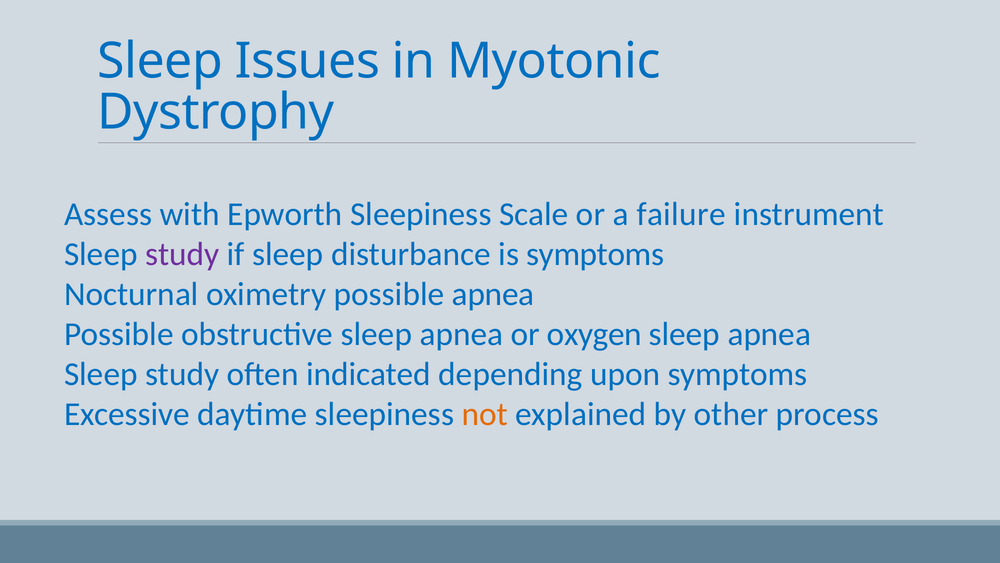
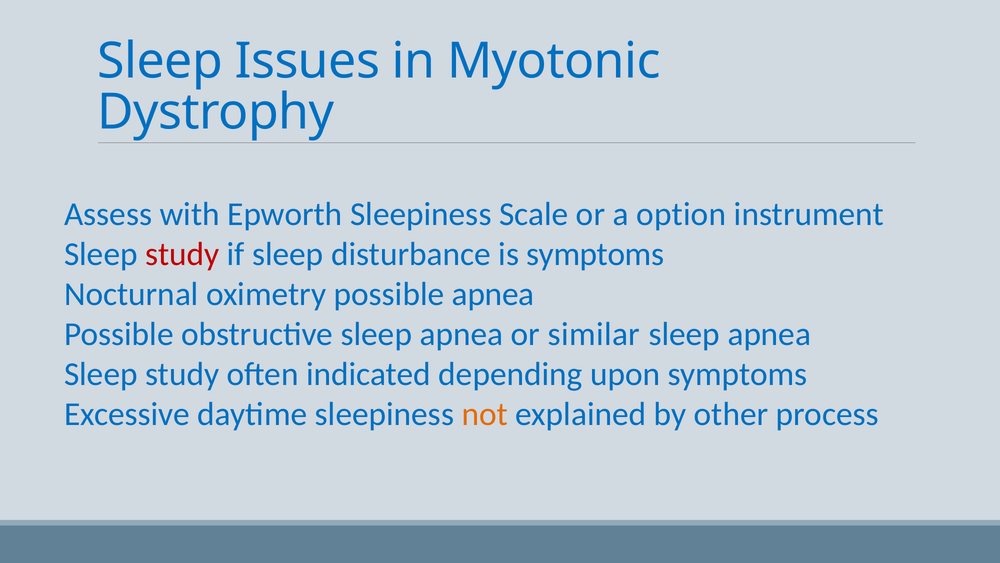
failure: failure -> option (681, 214)
study colour: purple -> red (182, 254)
oxygen: oxygen -> similar (594, 334)
